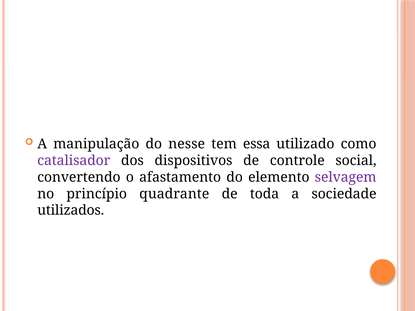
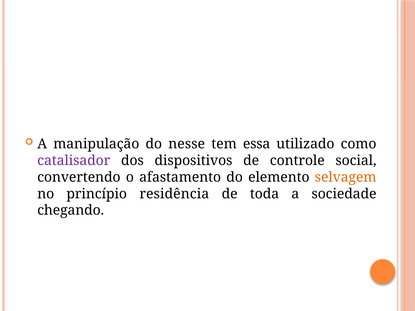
selvagem colour: purple -> orange (346, 177)
quadrante: quadrante -> residência (174, 194)
utilizados: utilizados -> chegando (71, 211)
